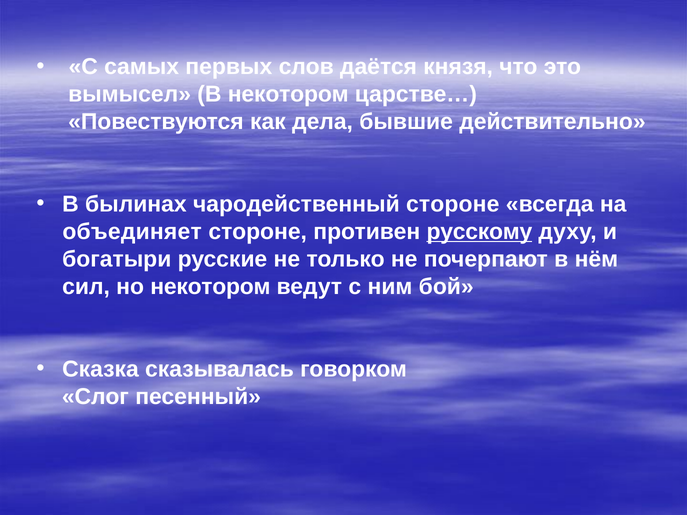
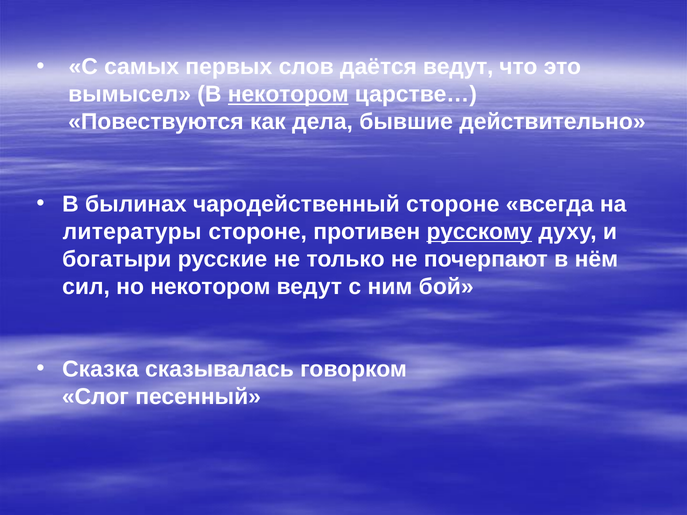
даётся князя: князя -> ведут (458, 67)
некотором underline: none -> present (288, 94)
объединяет: объединяет -> литературы (132, 232)
